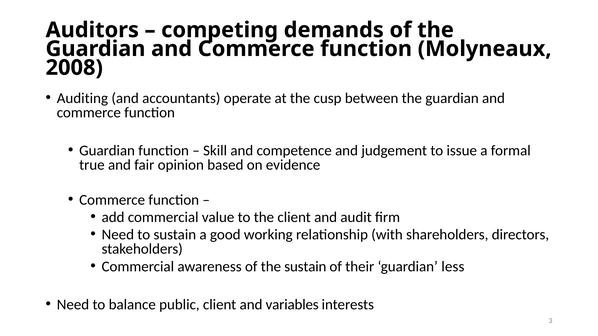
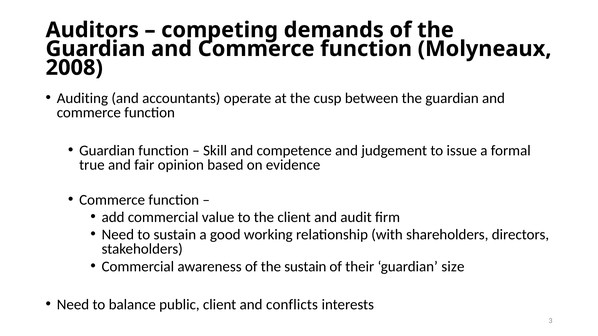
less: less -> size (453, 267)
variables: variables -> conflicts (292, 305)
